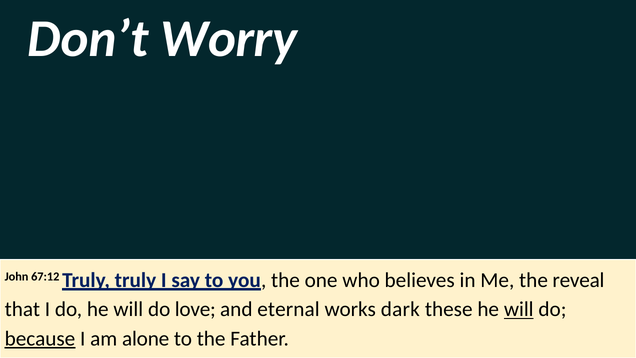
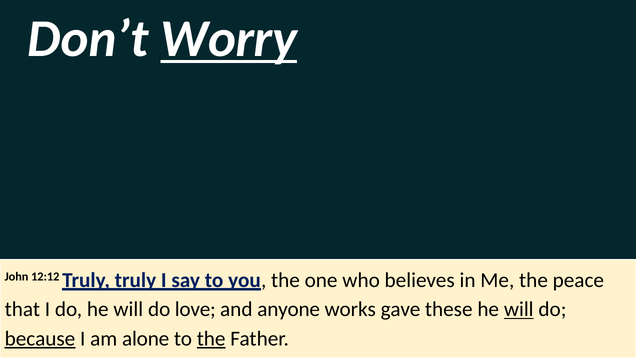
Worry underline: none -> present (229, 39)
67:12: 67:12 -> 12:12 (45, 276)
reveal: reveal -> peace (578, 280)
eternal: eternal -> anyone (289, 309)
dark: dark -> gave (400, 309)
the underline: none -> present (211, 338)
